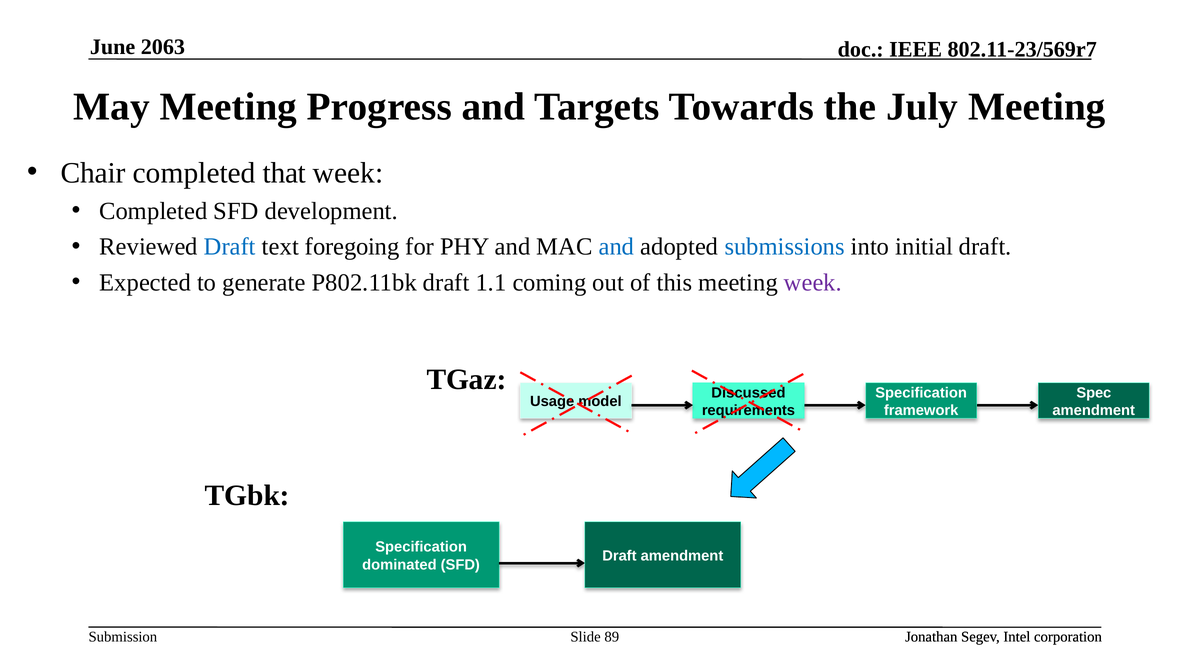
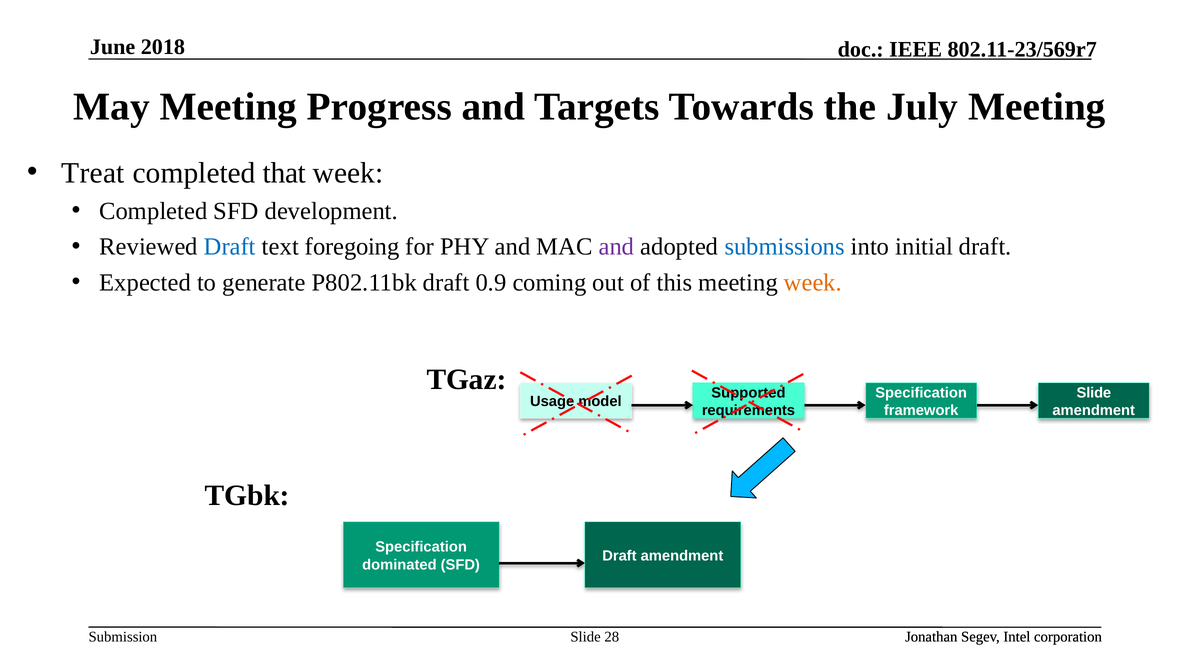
2063: 2063 -> 2018 (163, 47)
Chair: Chair -> Treat (93, 173)
and colour: blue -> purple (616, 247)
1.1: 1.1 -> 0.9 (491, 282)
week colour: purple -> orange (813, 282)
Discussed: Discussed -> Supported (748, 393)
Spec: Spec -> Slide (1094, 393)
89: 89 -> 28 (612, 637)
